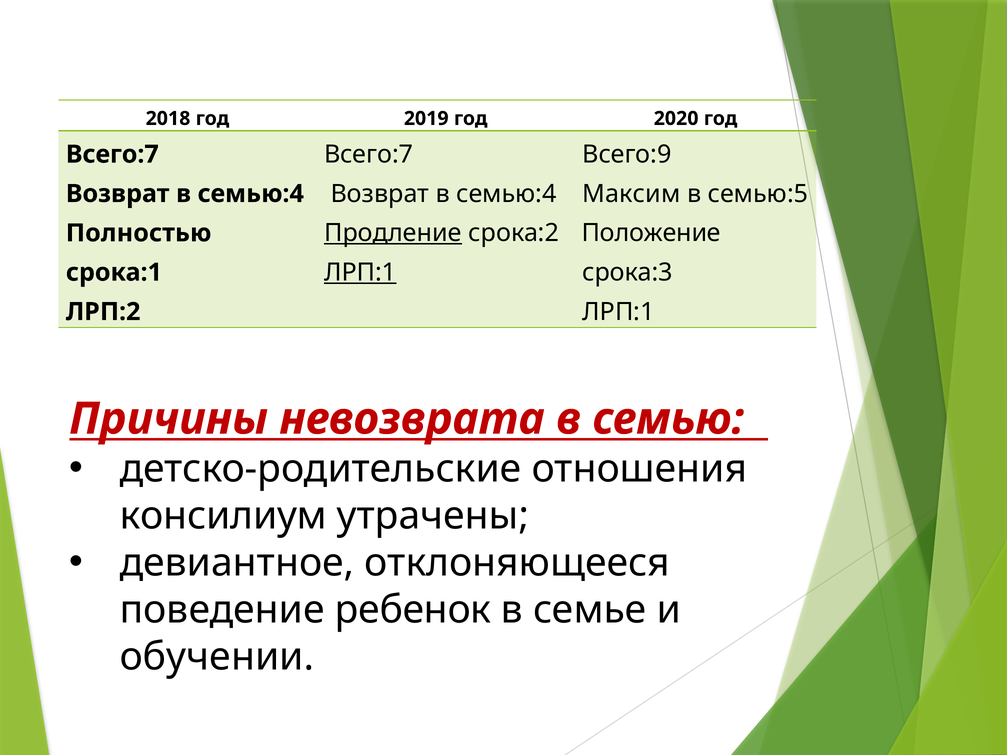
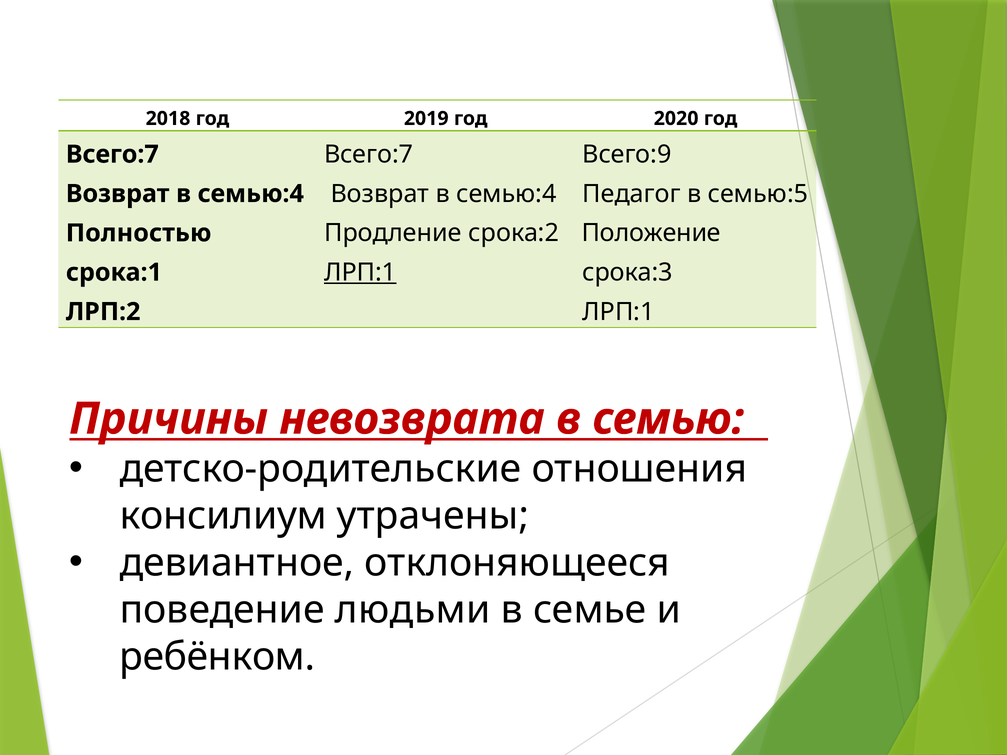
Максим: Максим -> Педагог (632, 194)
Продление underline: present -> none (393, 233)
ребенок: ребенок -> людьми (413, 610)
обучении: обучении -> ребёнком (217, 657)
